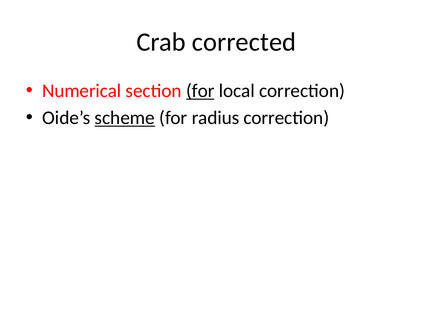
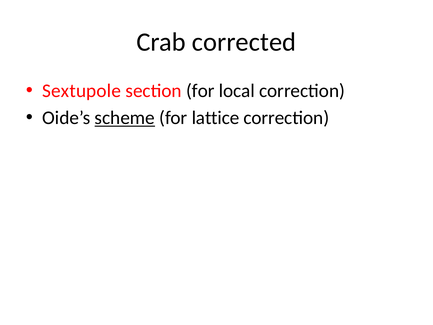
Numerical: Numerical -> Sextupole (82, 91)
for underline: present -> none (200, 91)
radius: radius -> lattice (215, 118)
